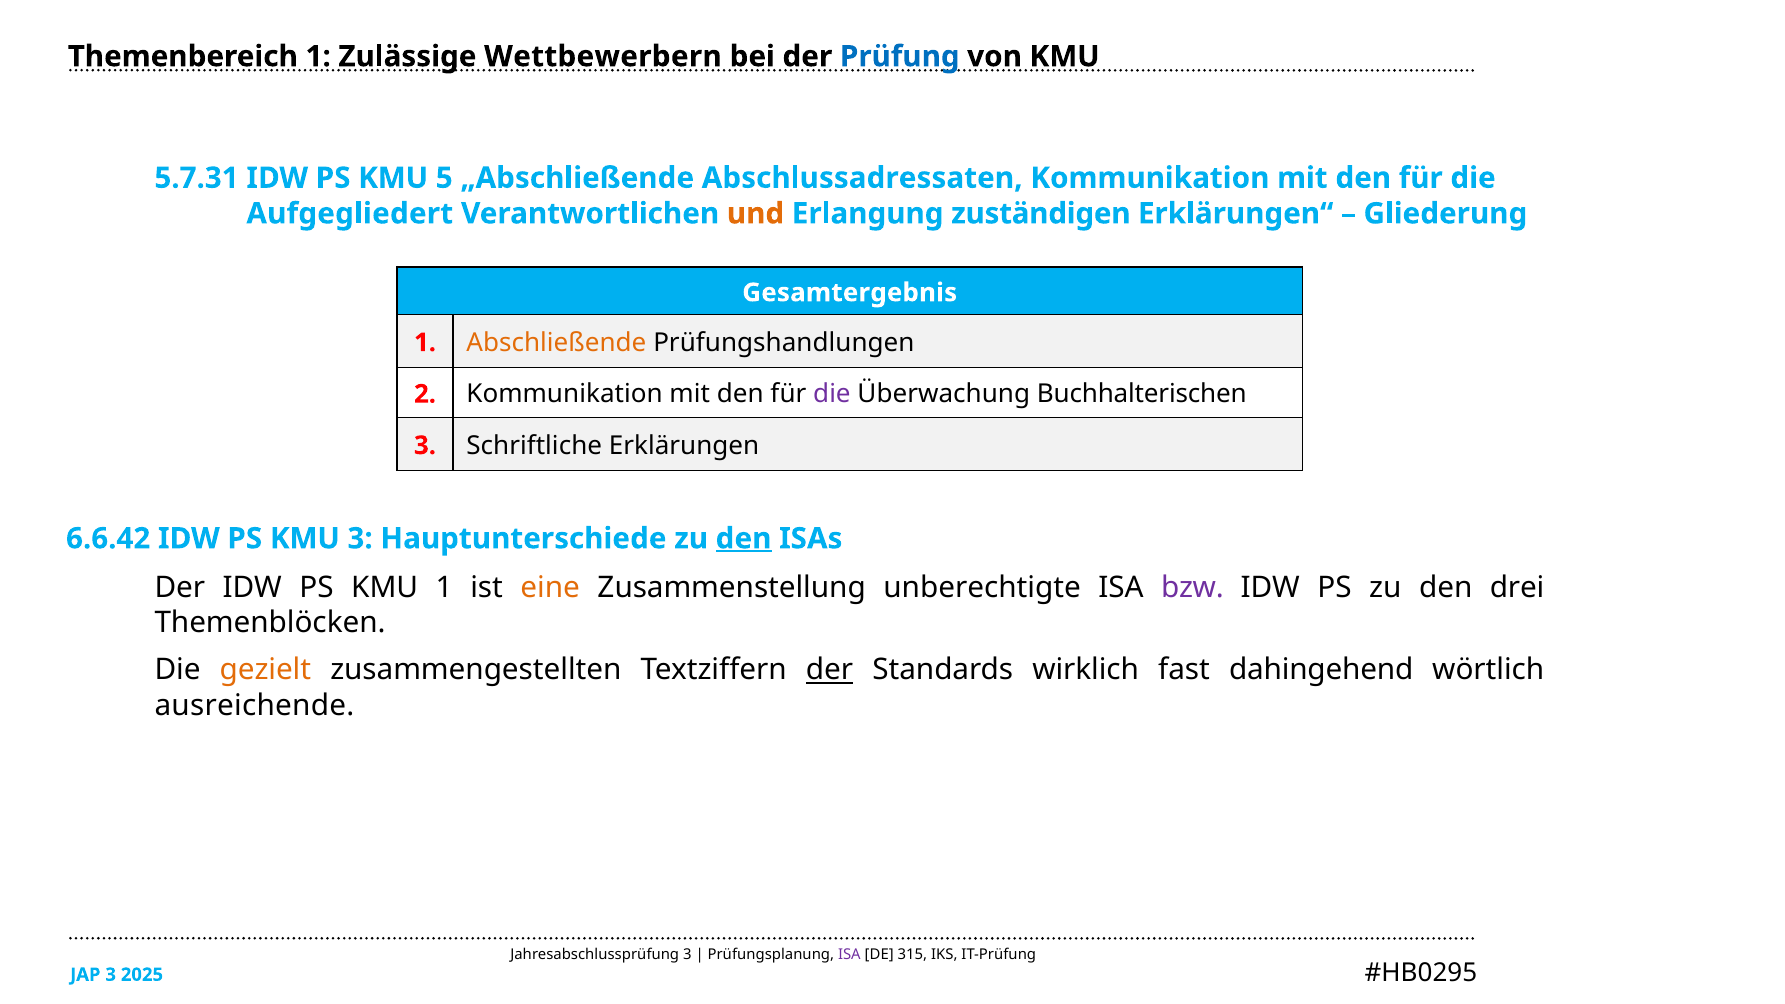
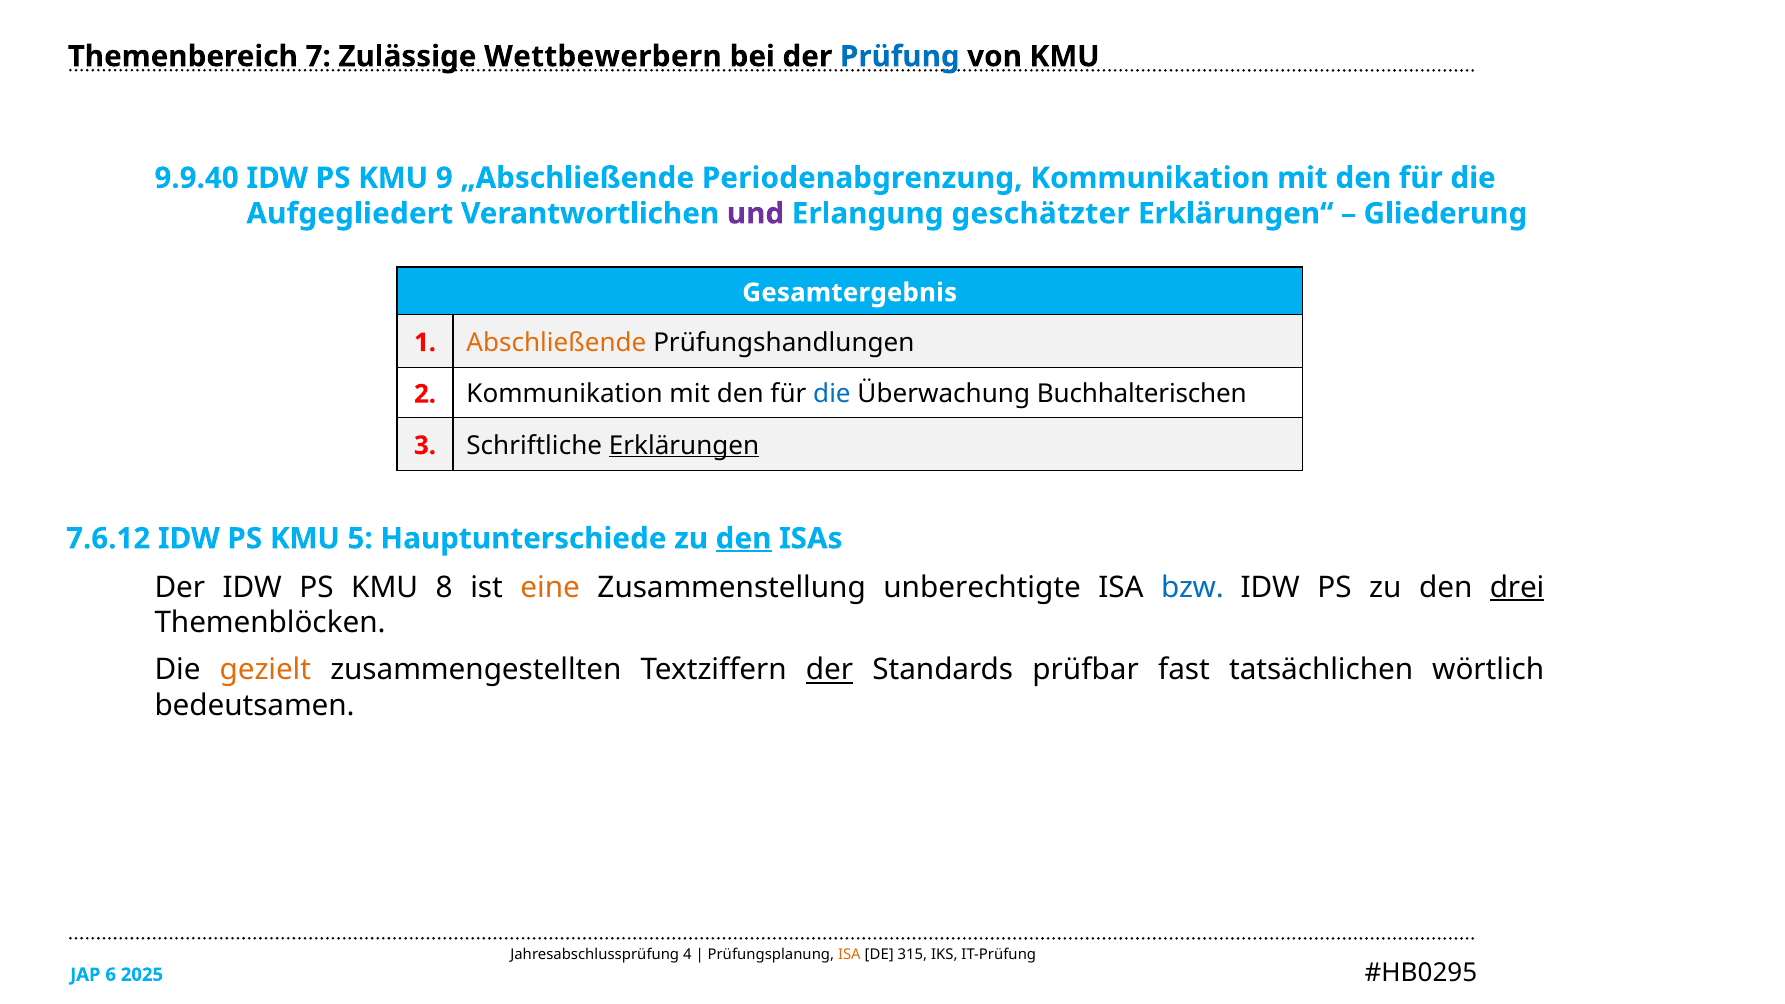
Themenbereich 1: 1 -> 7 (318, 56)
5.7.31: 5.7.31 -> 9.9.40 (197, 178)
5: 5 -> 9 (444, 178)
Abschlussadressaten: Abschlussadressaten -> Periodenabgrenzung (862, 178)
und colour: orange -> purple (756, 214)
zuständigen: zuständigen -> geschätzter (1041, 214)
die colour: purple -> blue (832, 394)
Erklärungen underline: none -> present (684, 446)
6.6.42: 6.6.42 -> 7.6.12 (108, 539)
KMU 3: 3 -> 5 (360, 539)
KMU 1: 1 -> 8 (444, 587)
bzw colour: purple -> blue (1192, 587)
drei underline: none -> present (1517, 587)
wirklich: wirklich -> prüfbar (1086, 670)
dahingehend: dahingehend -> tatsächlichen (1321, 670)
ausreichende: ausreichende -> bedeutsamen (255, 706)
3: 3 -> 4 (687, 955)
ISA colour: purple -> orange (849, 955)
3: 3 -> 6 (111, 975)
